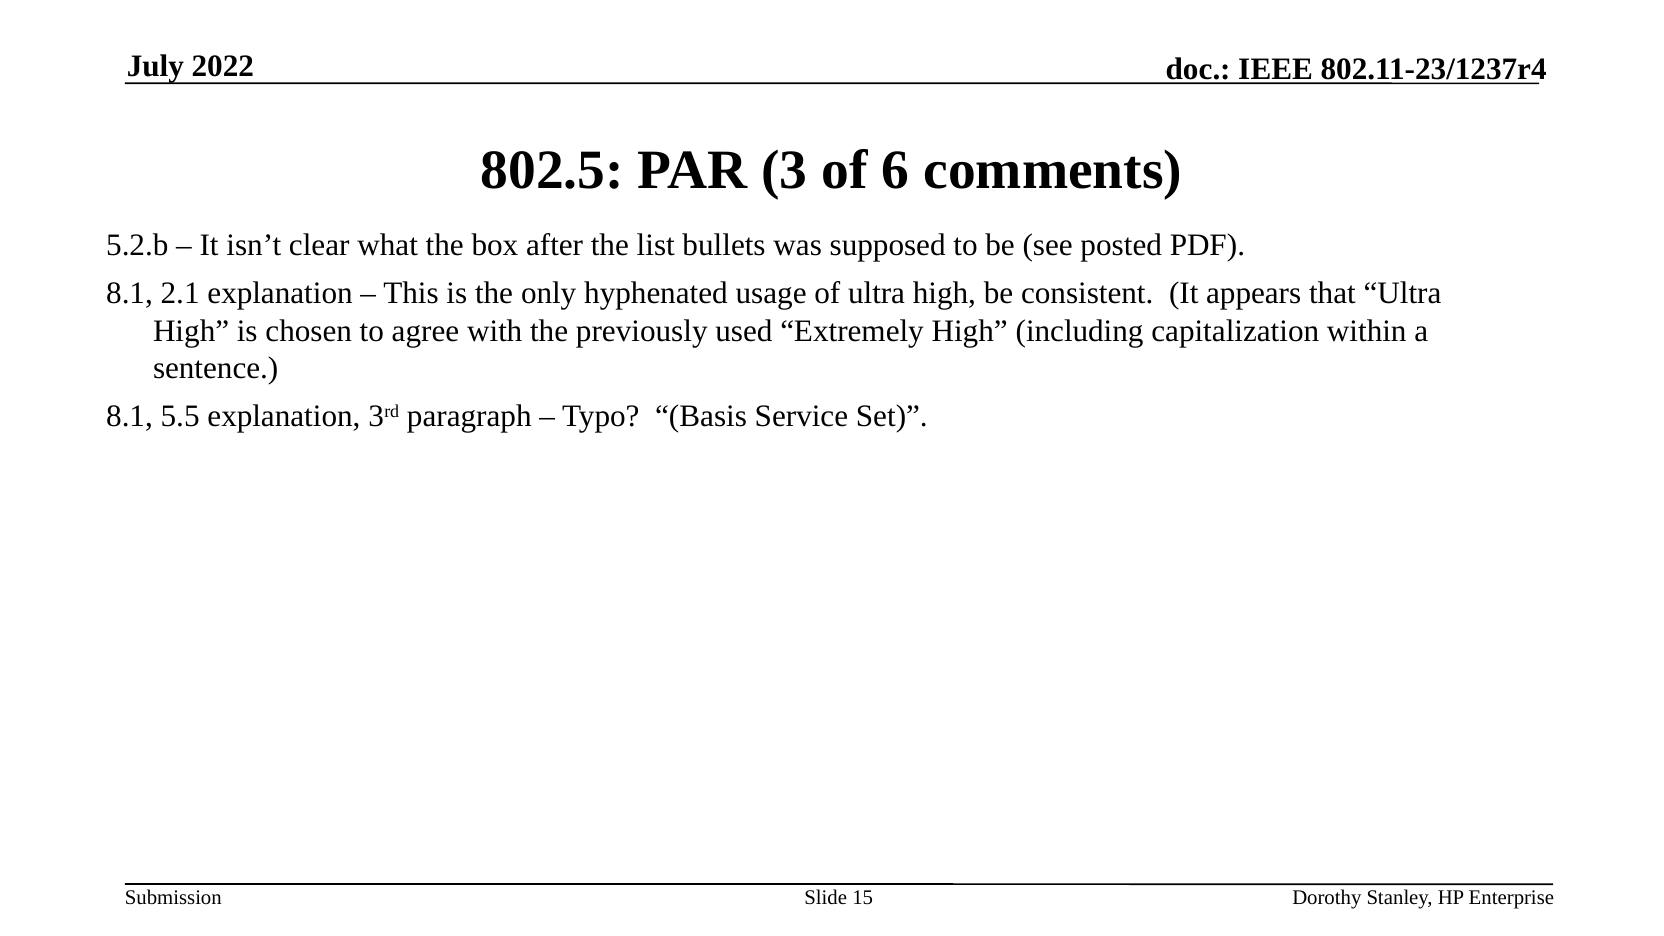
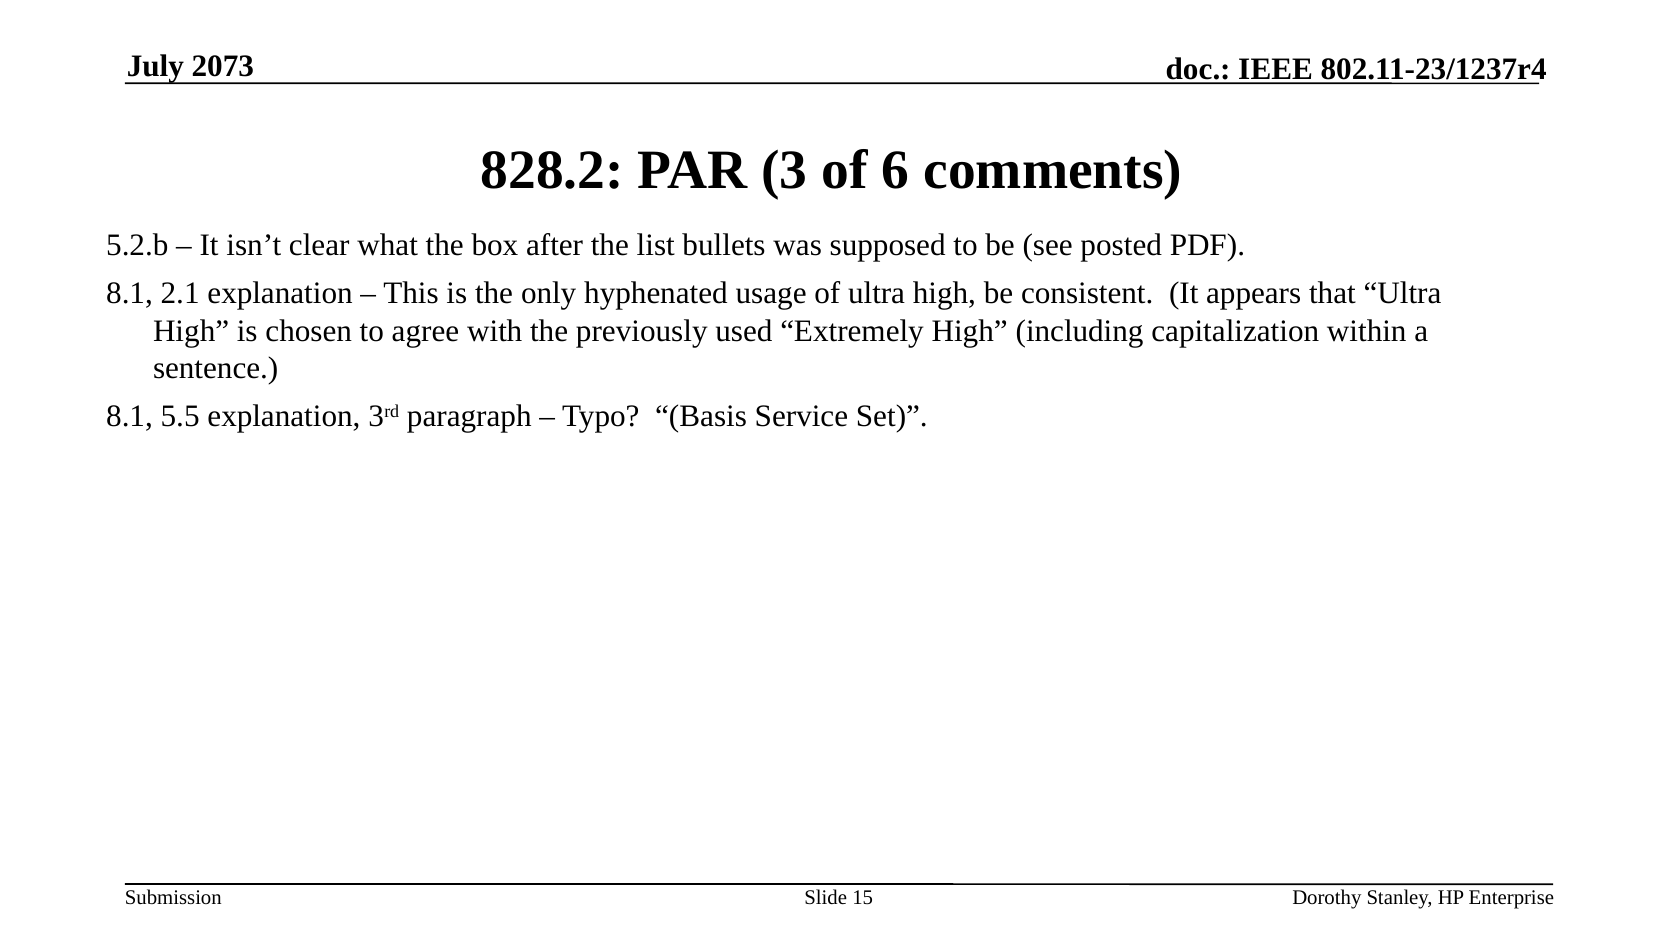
2022: 2022 -> 2073 (223, 66)
802.5: 802.5 -> 828.2 (552, 170)
